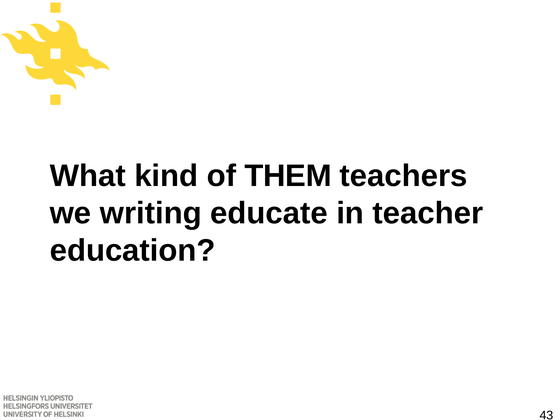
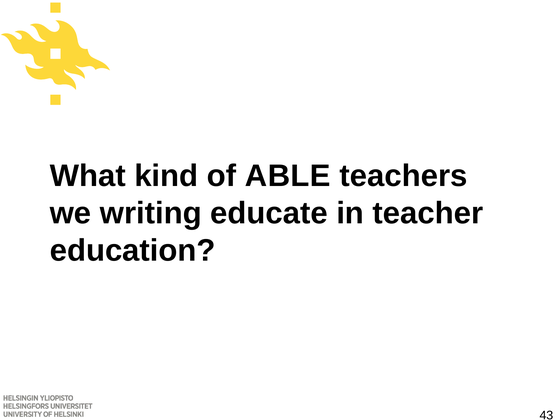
THEM: THEM -> ABLE (288, 176)
